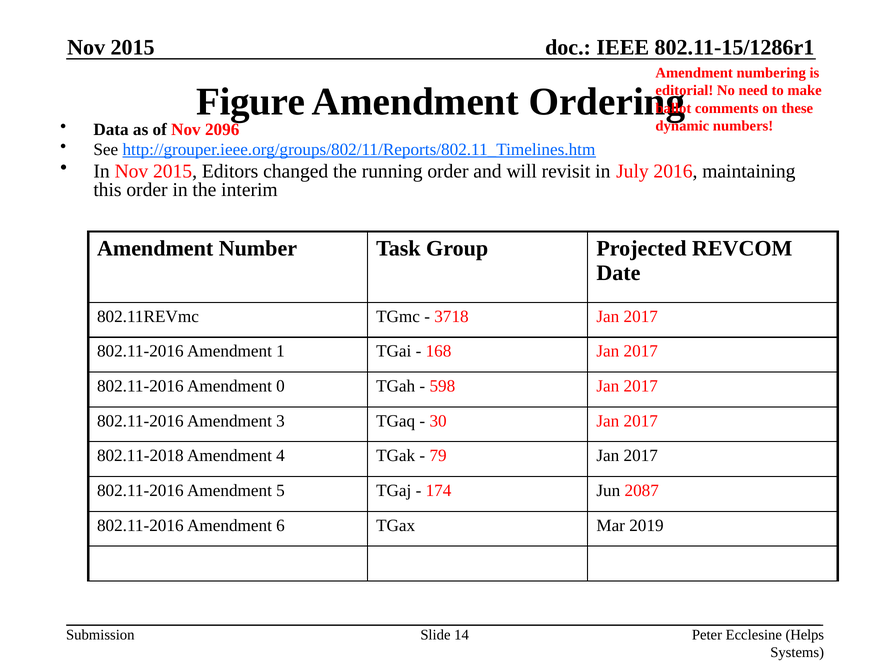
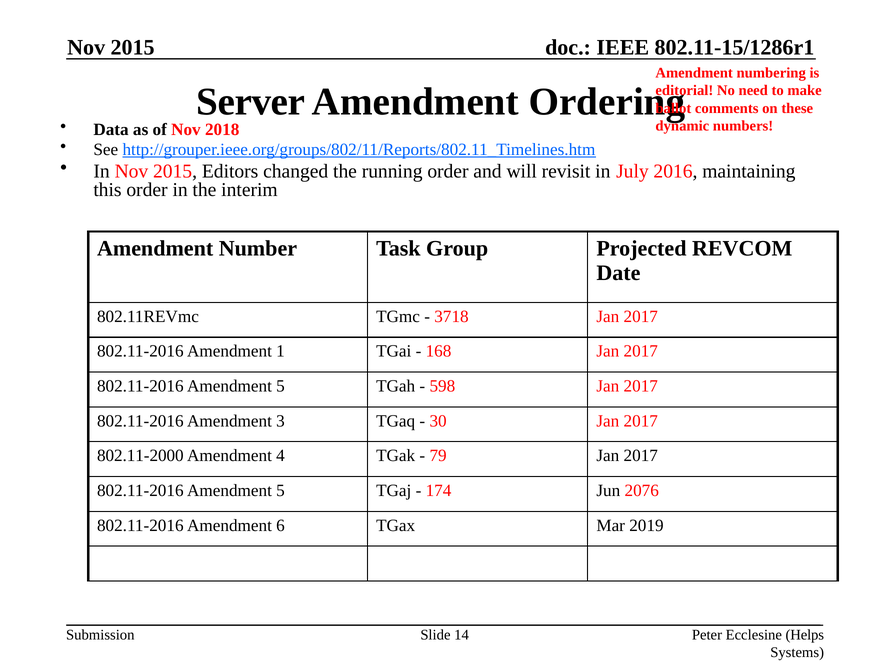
Figure: Figure -> Server (251, 102)
2096: 2096 -> 2018 (222, 130)
0: 0 -> 5 (280, 386)
802.11-2018: 802.11-2018 -> 802.11-2000 (140, 455)
2087: 2087 -> 2076 (642, 490)
